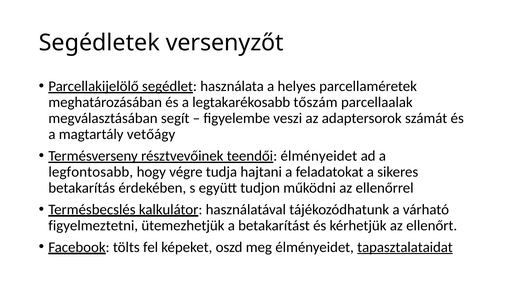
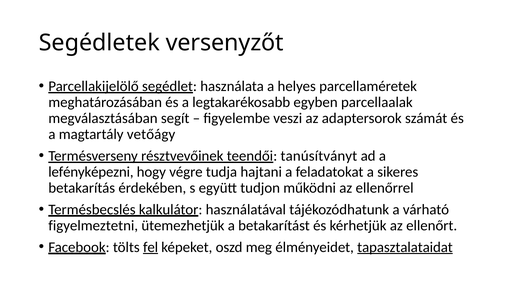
tőszám: tőszám -> egyben (316, 102)
teendői élményeidet: élményeidet -> tanúsítványt (319, 156)
legfontosabb: legfontosabb -> lefényképezni (91, 172)
fel underline: none -> present (151, 247)
